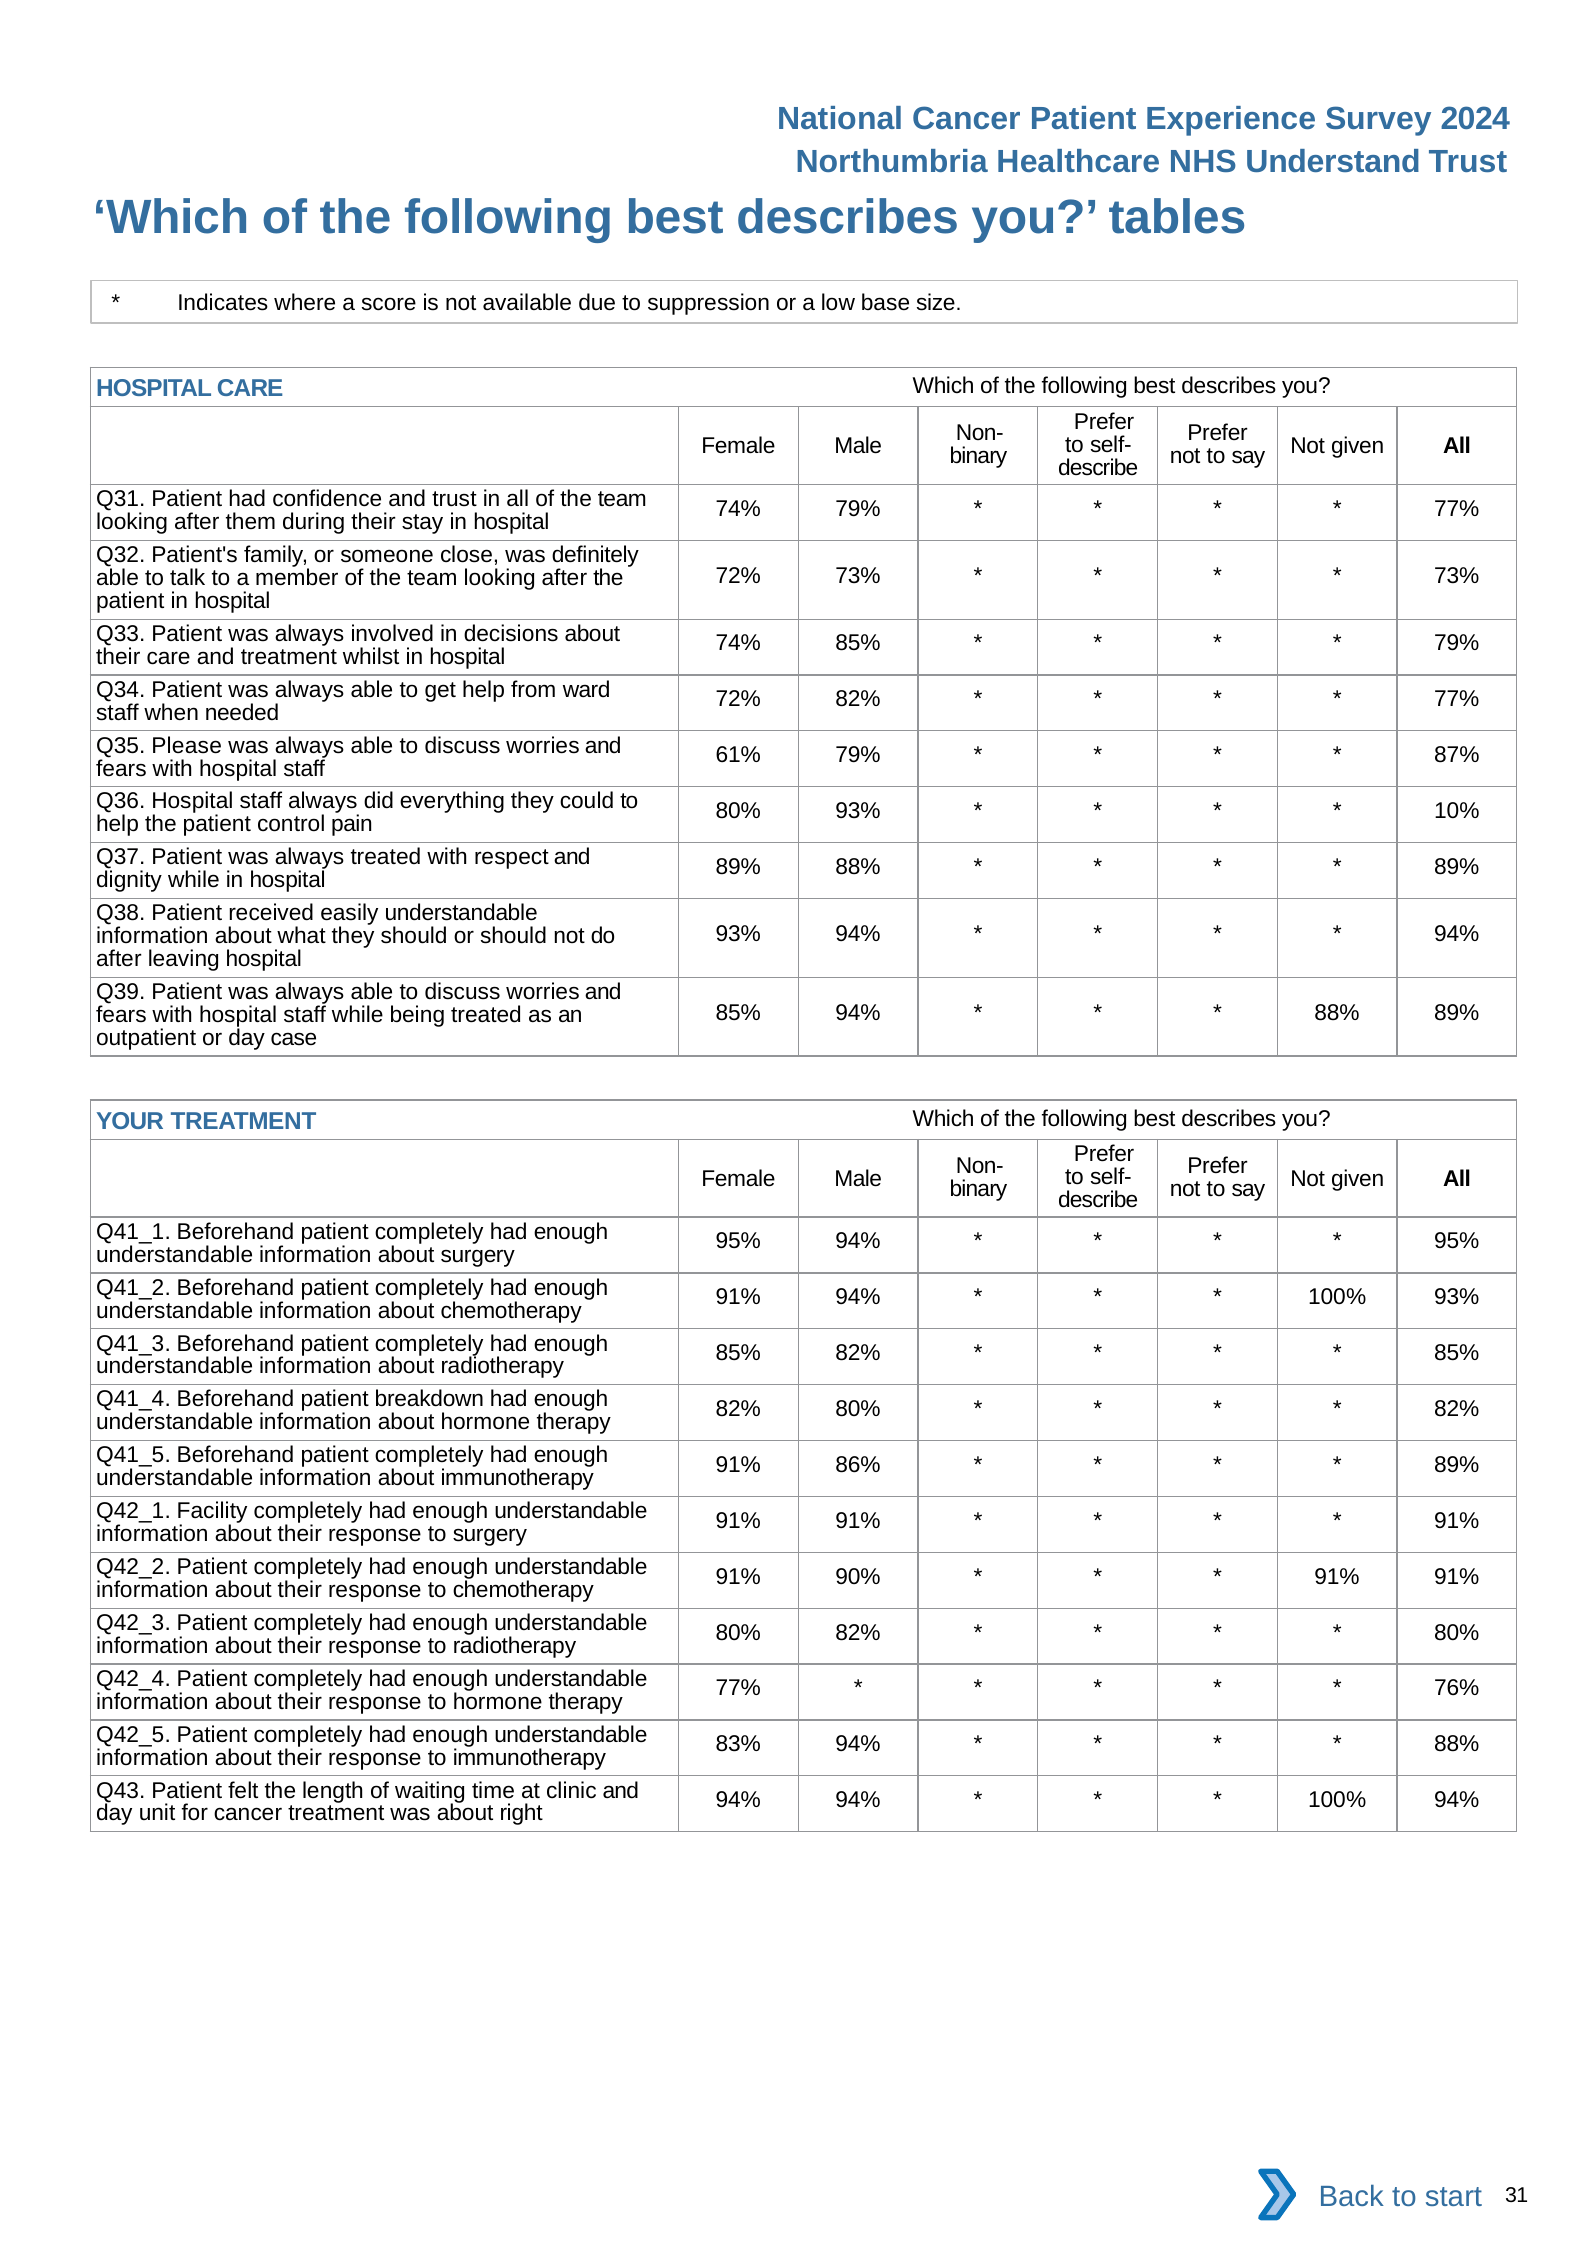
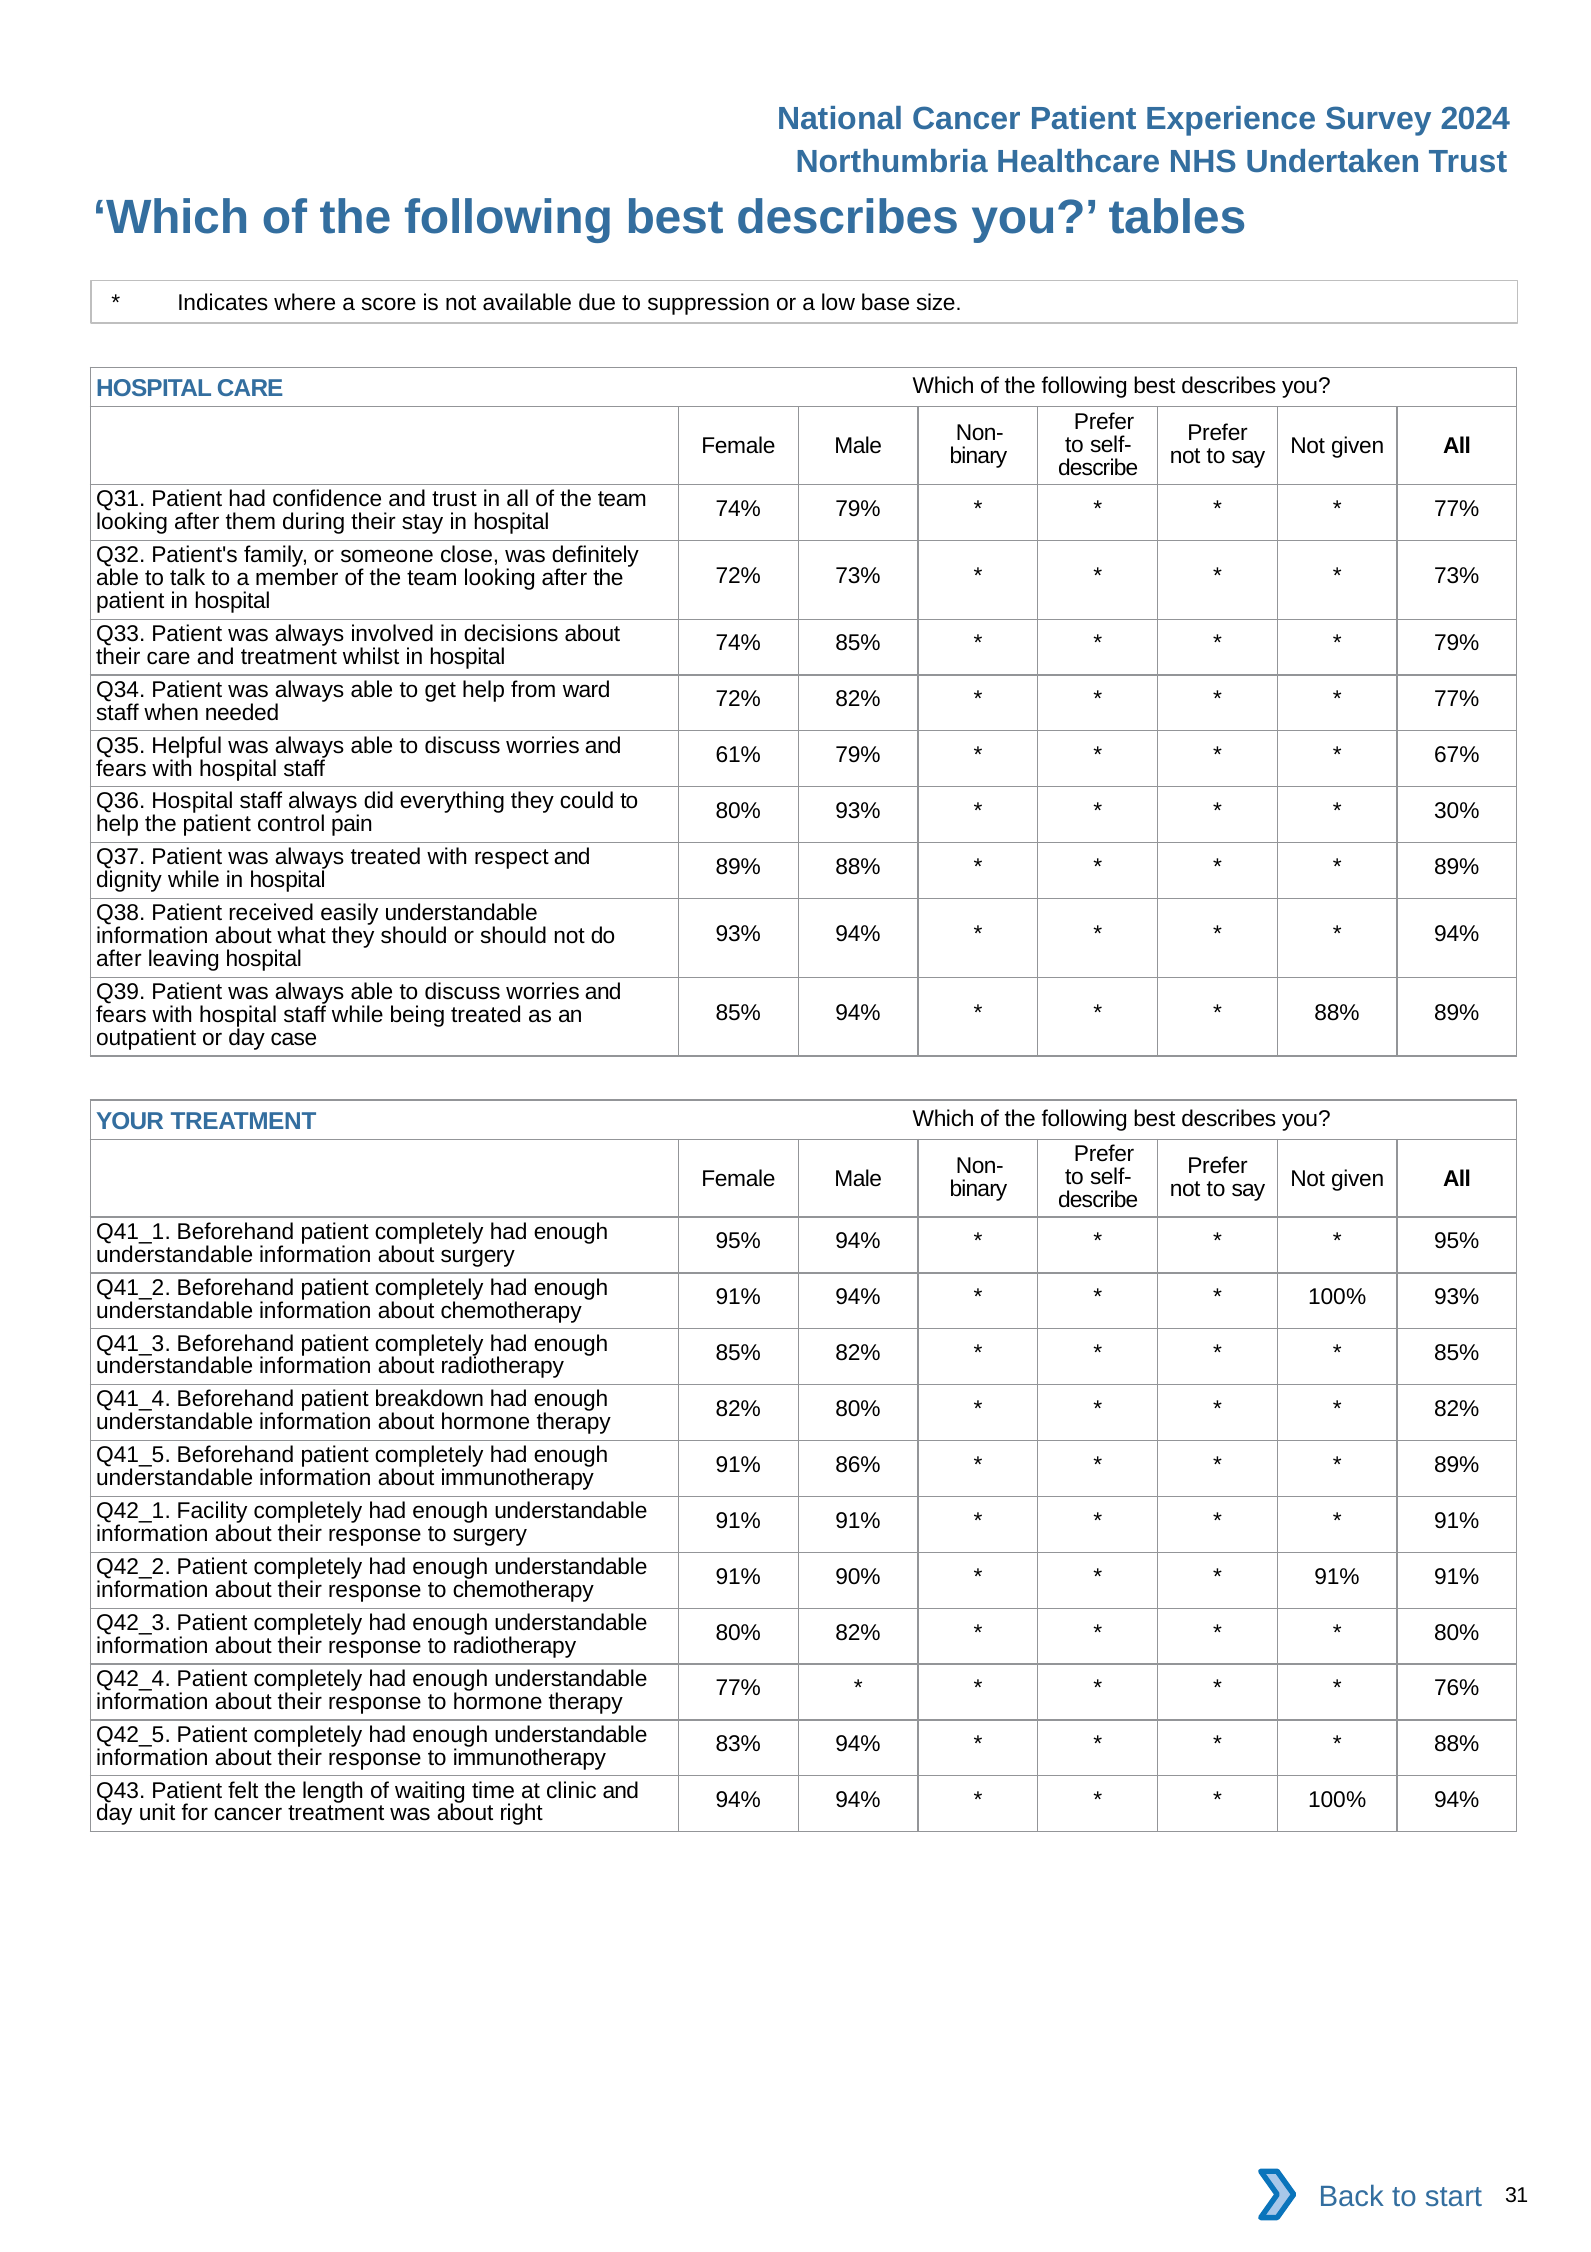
Understand: Understand -> Undertaken (1333, 162)
Please: Please -> Helpful (187, 745)
87%: 87% -> 67% (1457, 755)
10%: 10% -> 30% (1457, 811)
